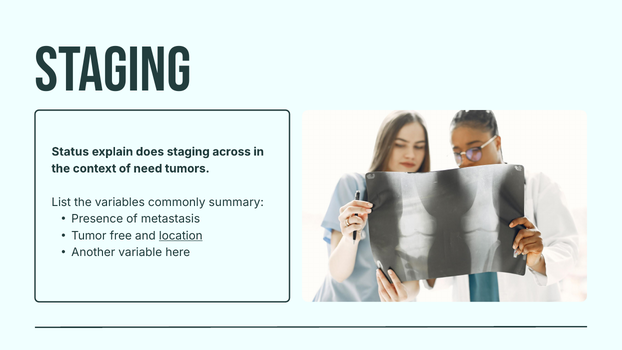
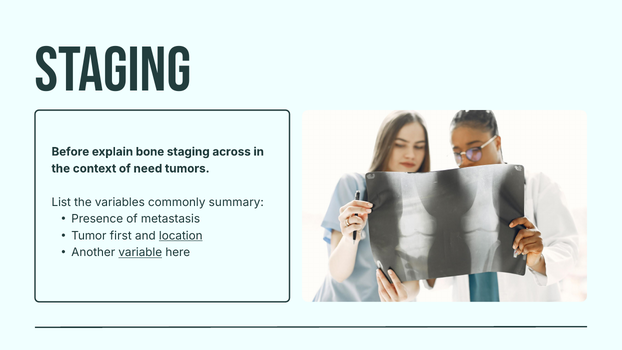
Status: Status -> Before (70, 152)
does: does -> bone (150, 152)
free: free -> first (121, 236)
variable underline: none -> present (140, 253)
